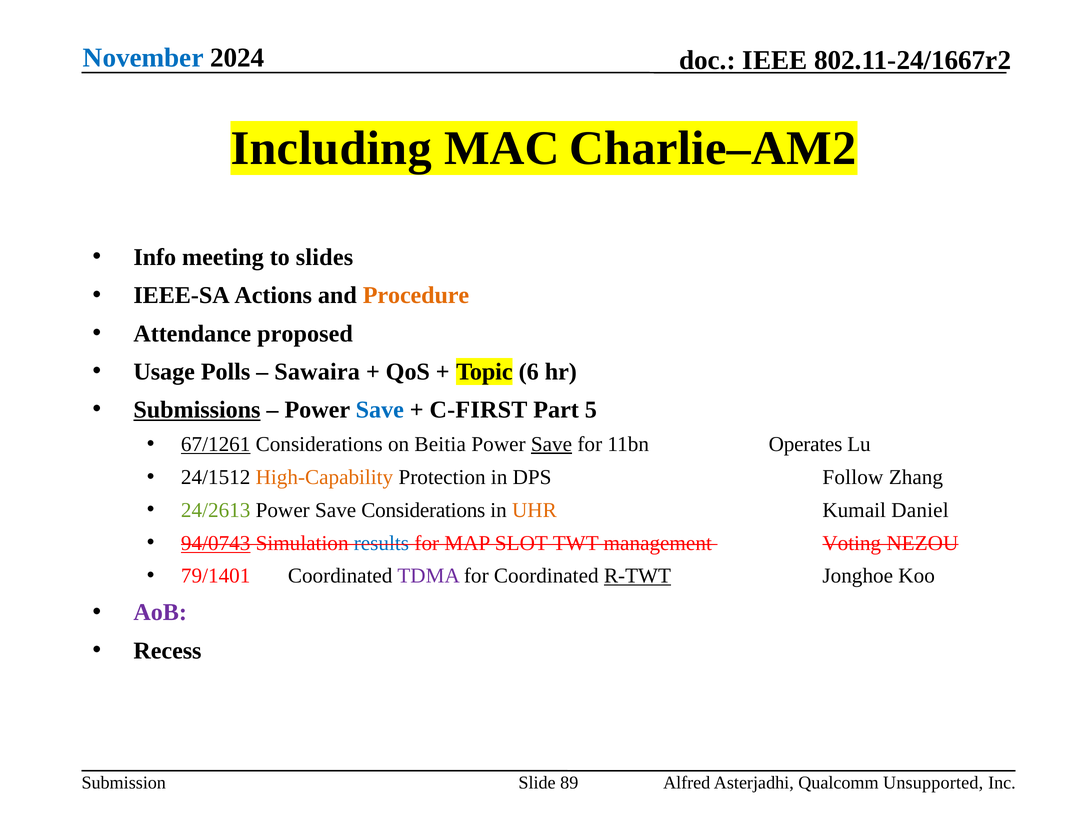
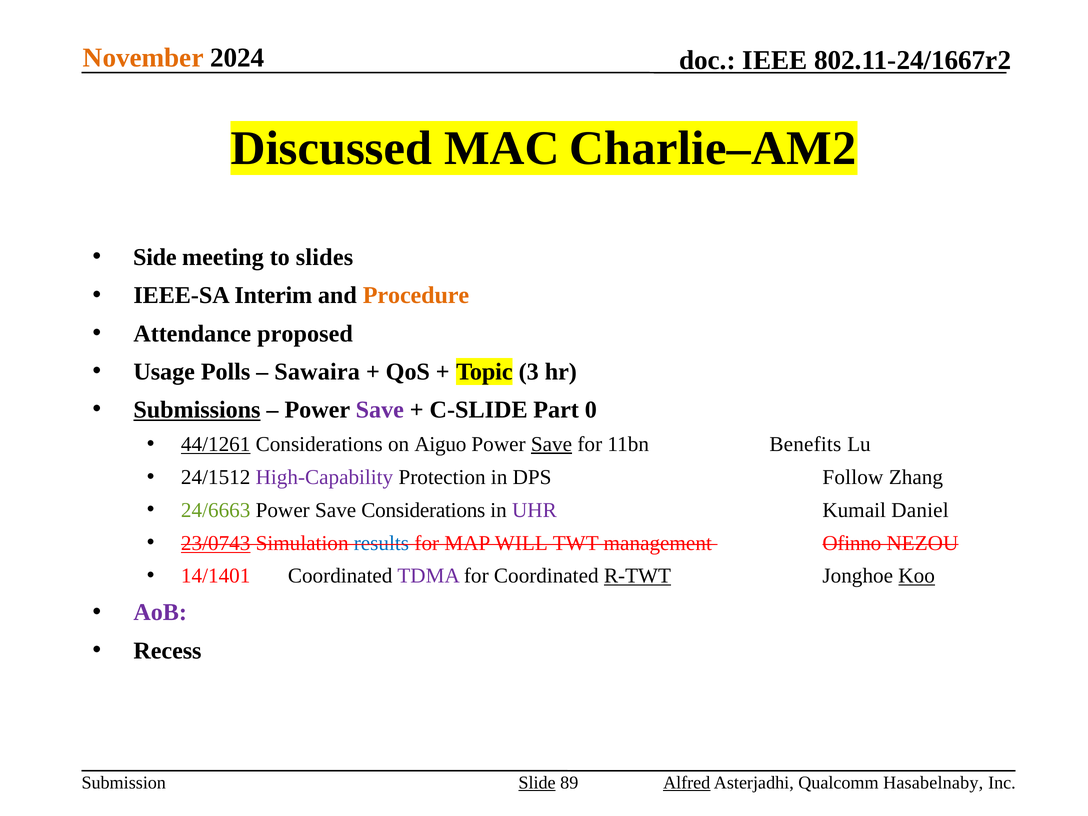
November colour: blue -> orange (143, 58)
Including: Including -> Discussed (331, 148)
Info: Info -> Side (155, 257)
Actions: Actions -> Interim (273, 295)
6: 6 -> 3 (529, 372)
Save colour: blue -> purple (380, 410)
C-FIRST: C-FIRST -> C-SLIDE (479, 410)
5: 5 -> 0 (591, 410)
67/1261: 67/1261 -> 44/1261 (216, 444)
Beitia: Beitia -> Aiguo (440, 444)
Operates: Operates -> Benefits (805, 444)
High-Capability colour: orange -> purple (324, 477)
24/2613: 24/2613 -> 24/6663 (216, 510)
UHR colour: orange -> purple (534, 510)
94/0743: 94/0743 -> 23/0743 (216, 543)
SLOT: SLOT -> WILL (521, 543)
Voting: Voting -> Ofinno (852, 543)
79/1401: 79/1401 -> 14/1401 (216, 576)
Koo underline: none -> present (917, 576)
Slide underline: none -> present (537, 783)
Alfred underline: none -> present (687, 783)
Unsupported: Unsupported -> Hasabelnaby (933, 783)
